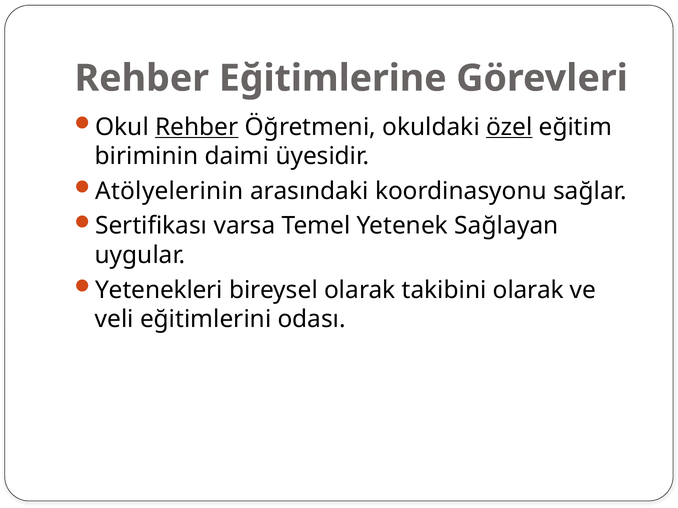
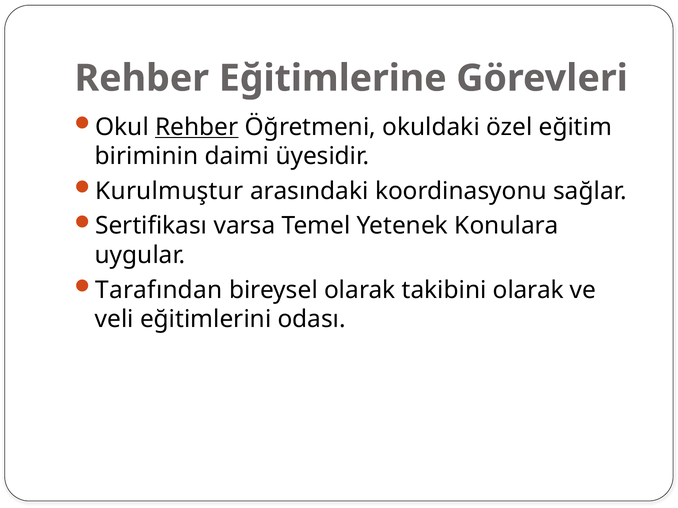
özel underline: present -> none (509, 127)
Atölyelerinin: Atölyelerinin -> Kurulmuştur (169, 191)
Sağlayan: Sağlayan -> Konulara (506, 226)
Yetenekleri: Yetenekleri -> Tarafından (159, 290)
